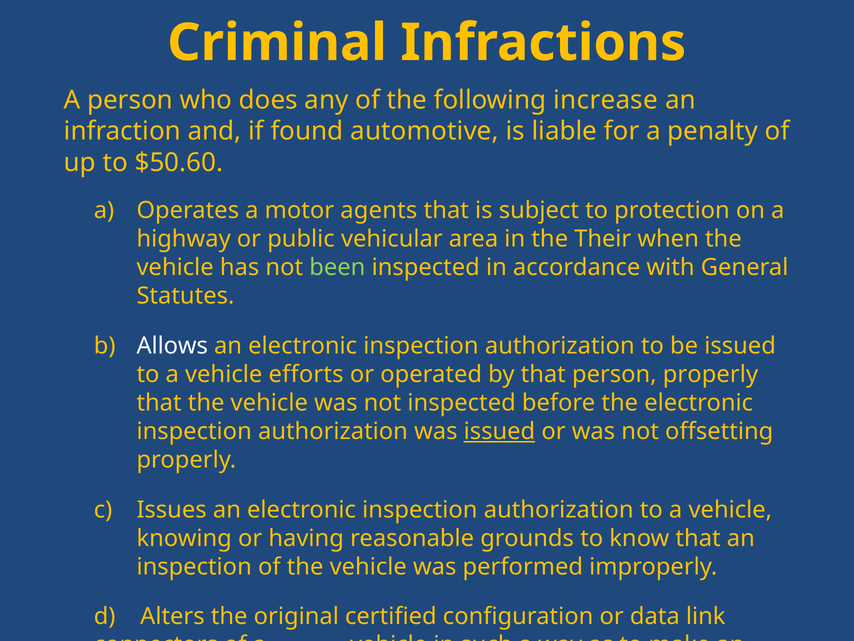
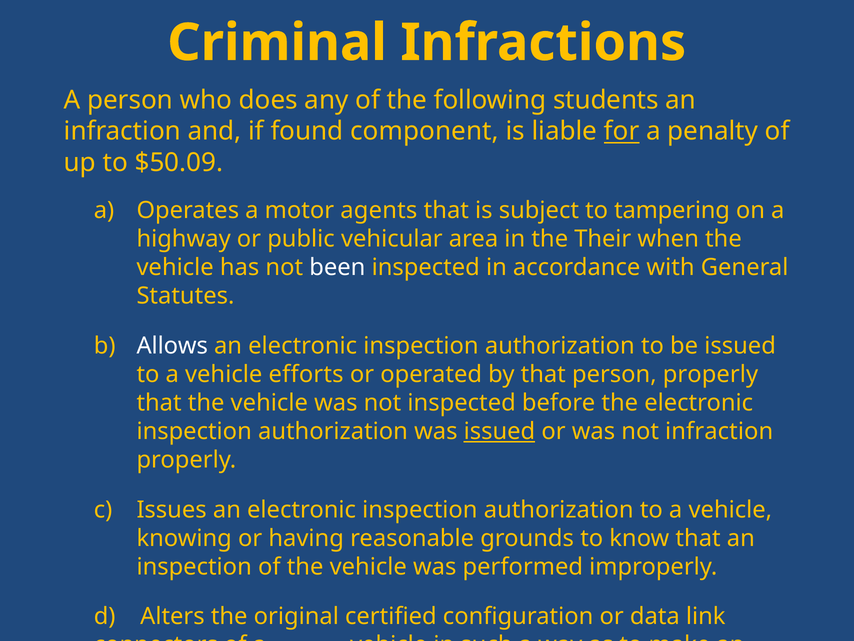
increase: increase -> students (606, 100)
automotive: automotive -> component (425, 131)
for underline: none -> present (622, 131)
$50.60: $50.60 -> $50.09 (179, 163)
protection: protection -> tampering (672, 210)
been colour: light green -> white (337, 267)
not offsetting: offsetting -> infraction (719, 431)
